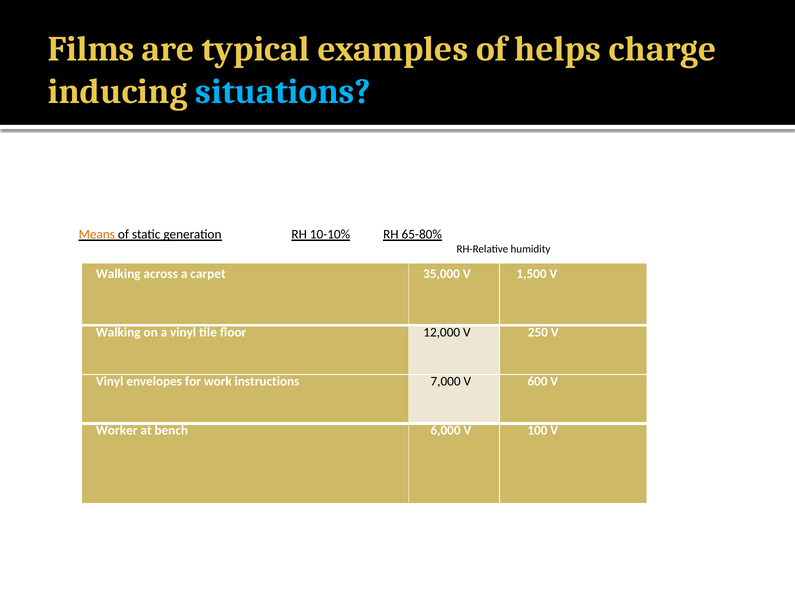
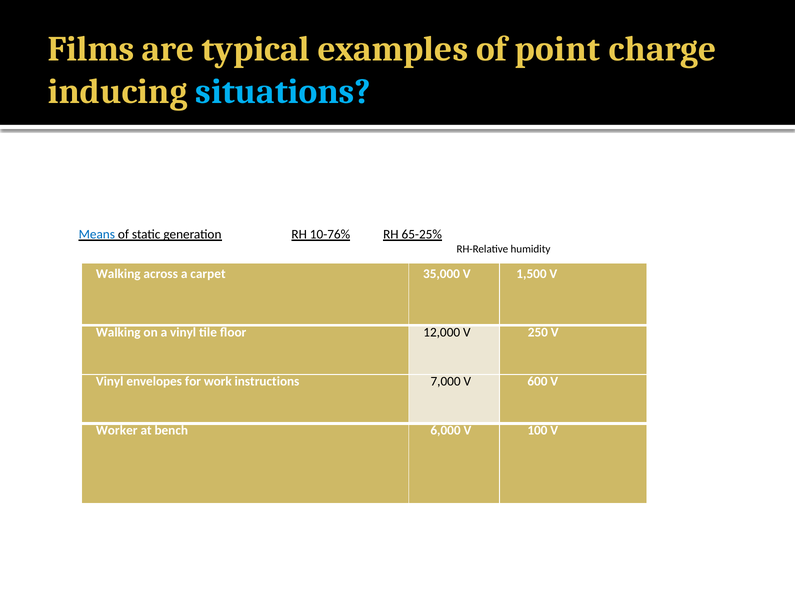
helps: helps -> point (558, 49)
Means colour: orange -> blue (97, 234)
10-10%: 10-10% -> 10-76% (330, 234)
65-80%: 65-80% -> 65-25% (422, 234)
